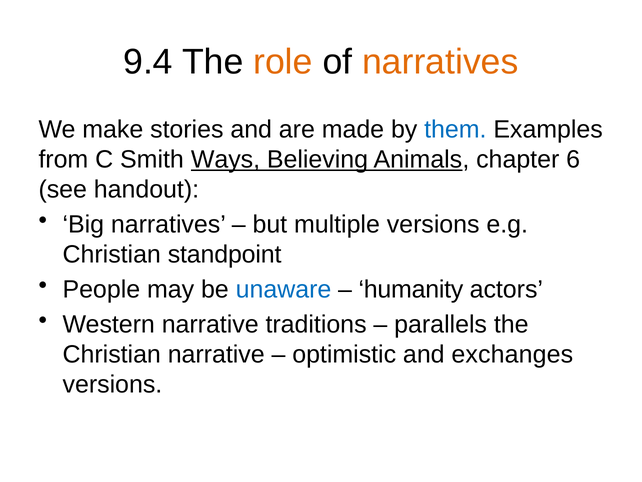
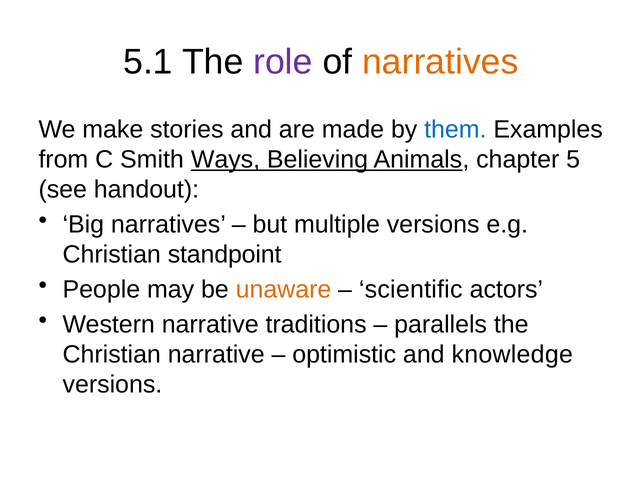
9.4: 9.4 -> 5.1 (148, 62)
role colour: orange -> purple (283, 62)
6: 6 -> 5 (573, 159)
unaware colour: blue -> orange (283, 289)
humanity: humanity -> scientific (411, 289)
exchanges: exchanges -> knowledge (512, 354)
